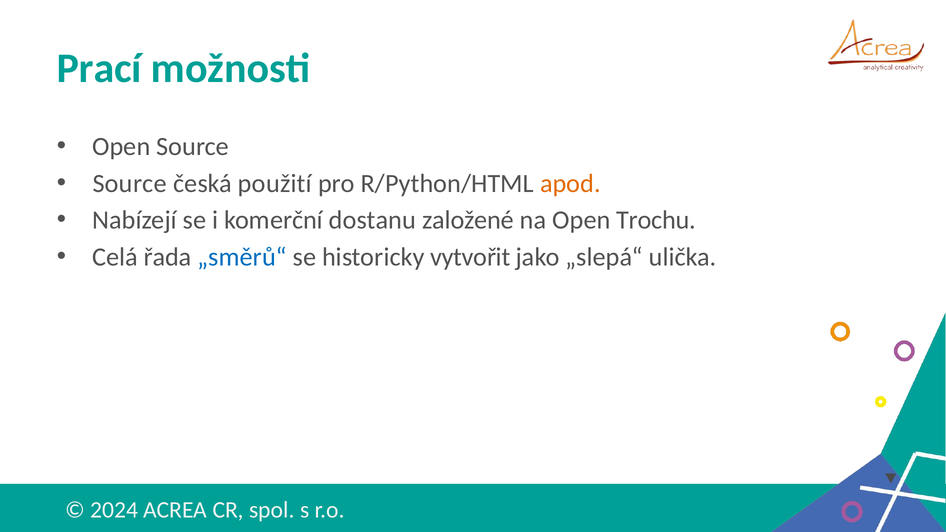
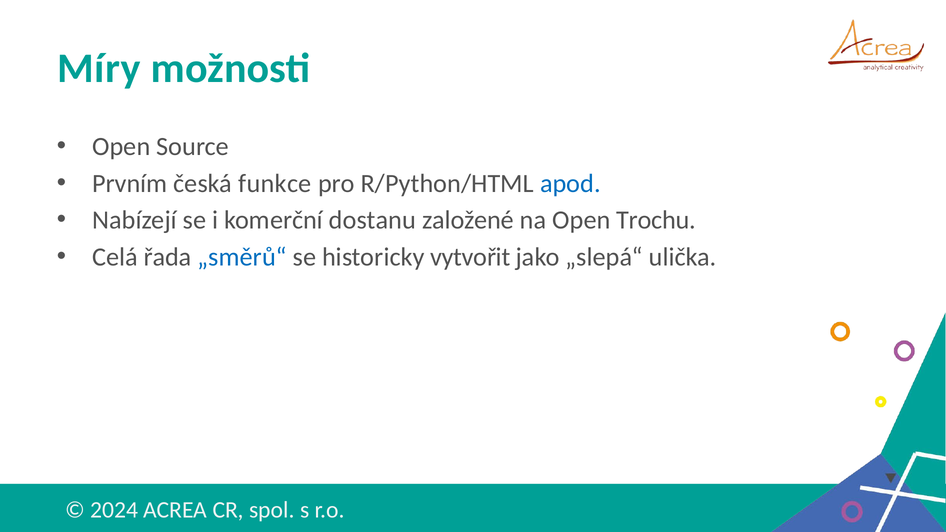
Prací: Prací -> Míry (99, 69)
Source: Source -> Prvním (130, 183)
použití: použití -> funkce (275, 183)
apod colour: orange -> blue (570, 183)
